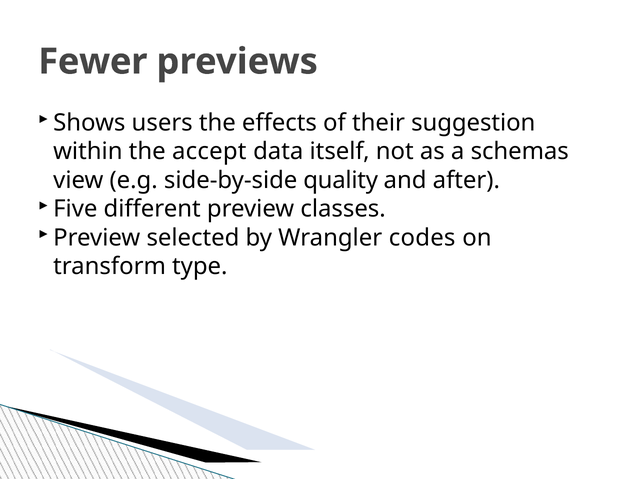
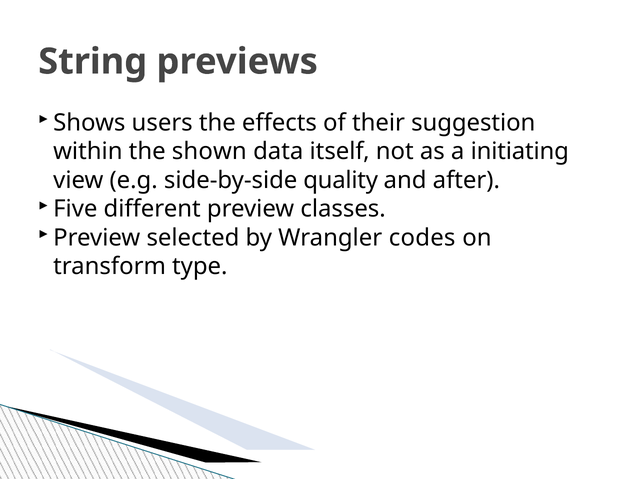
Fewer: Fewer -> String (93, 62)
accept: accept -> shown (209, 151)
schemas: schemas -> initiating (520, 151)
